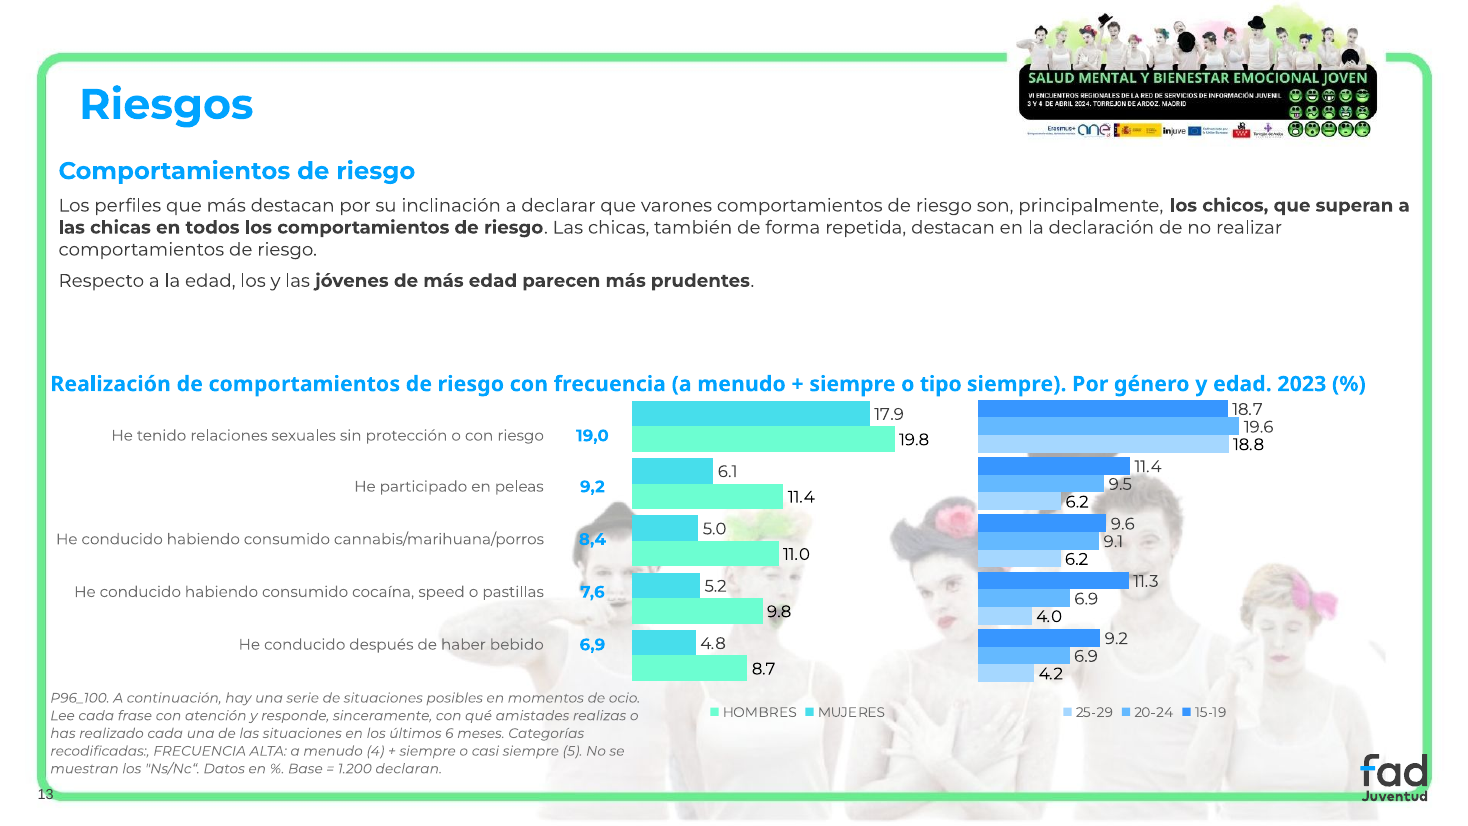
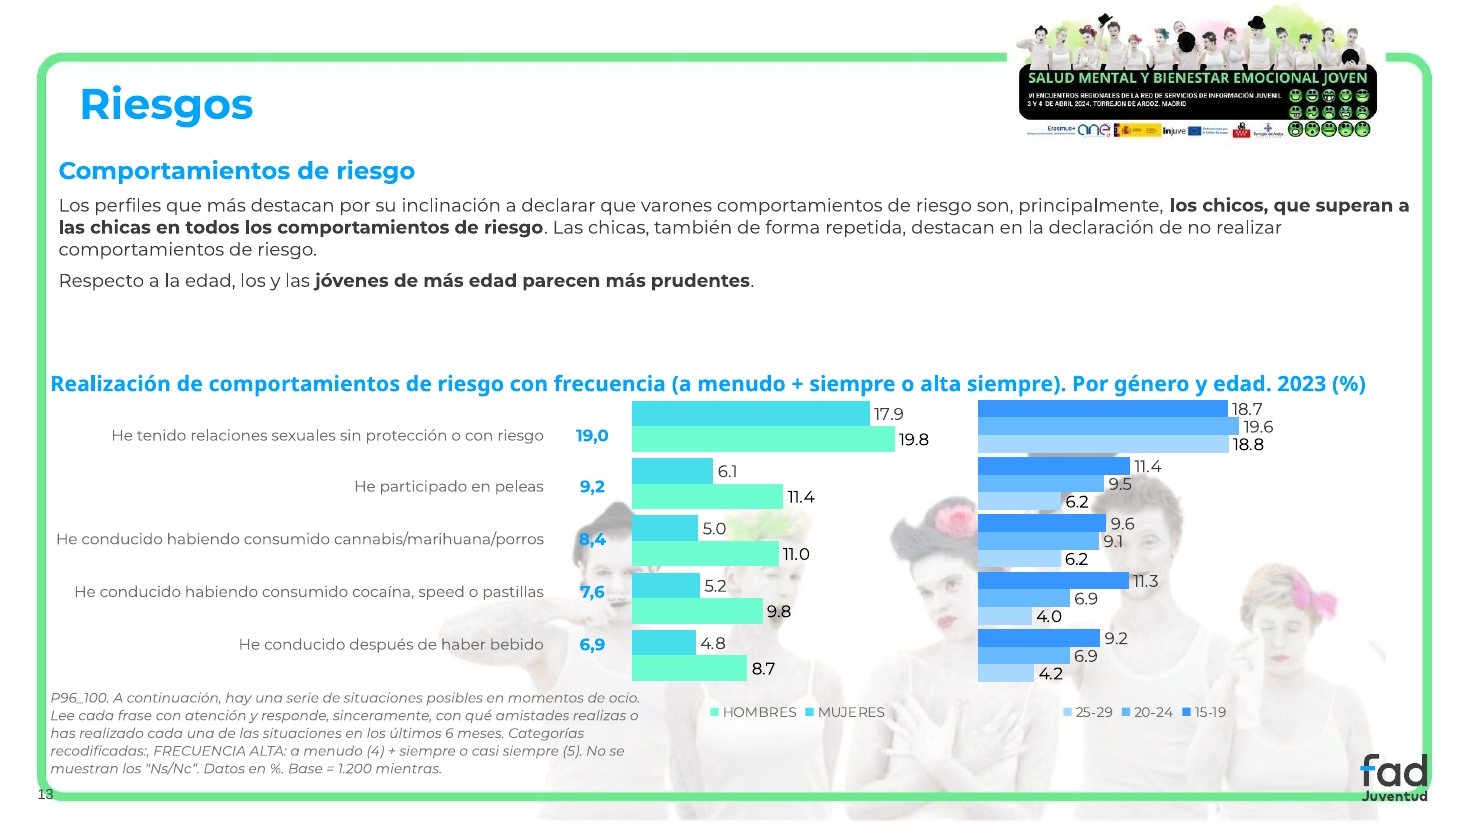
o tipo: tipo -> alta (941, 384)
declaran: declaran -> mientras (409, 769)
